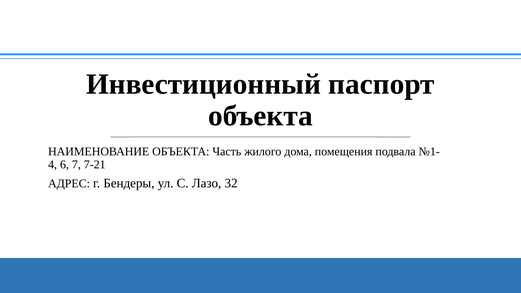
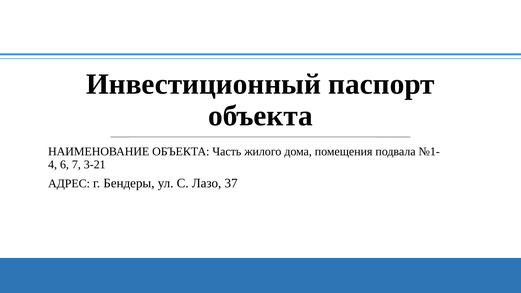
7-21: 7-21 -> 3-21 (95, 164)
32: 32 -> 37 (231, 183)
